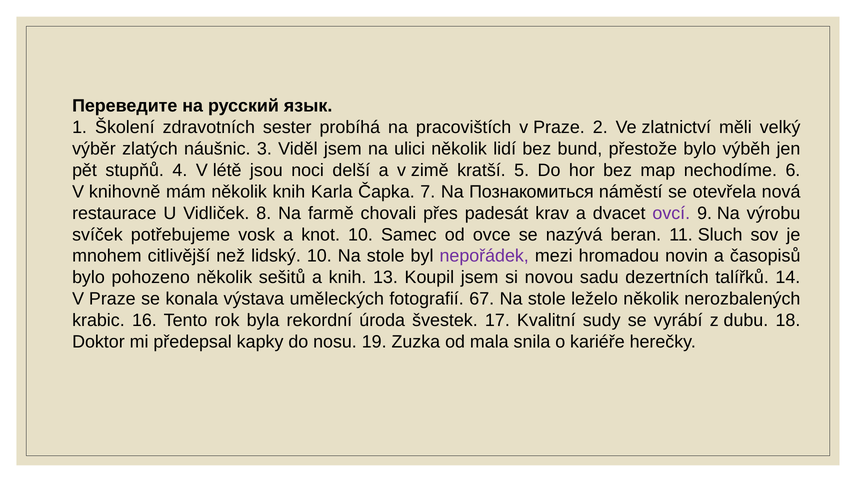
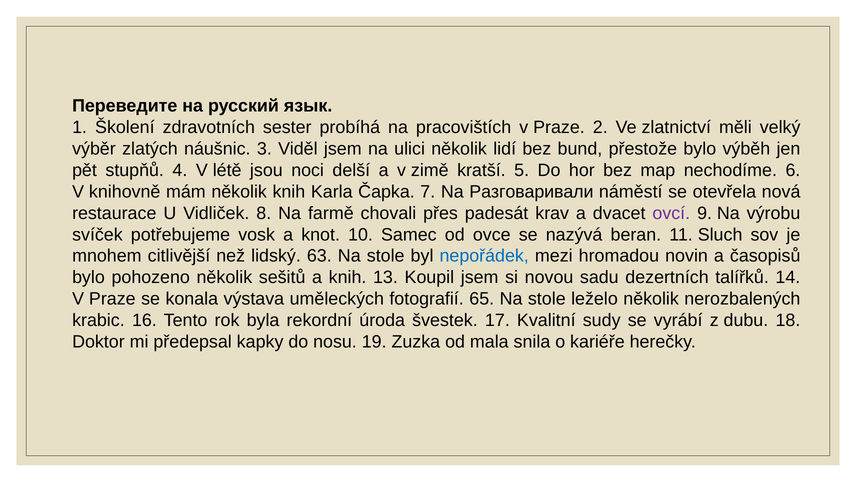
Познакомиться: Познакомиться -> Разговаривали (531, 192)
lidský 10: 10 -> 63 (319, 256)
nepořádek colour: purple -> blue (484, 256)
67: 67 -> 65 (482, 299)
